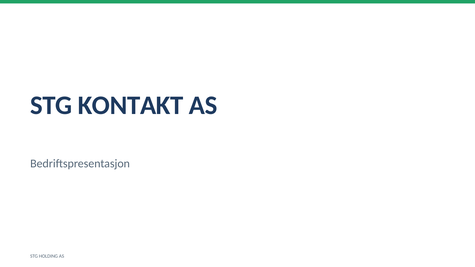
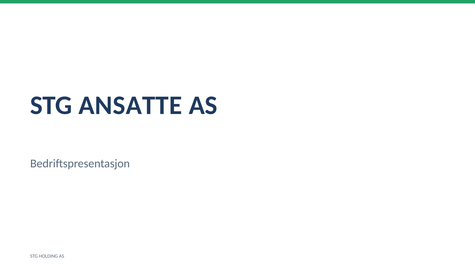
KONTAKT: KONTAKT -> ANSATTE (130, 105)
